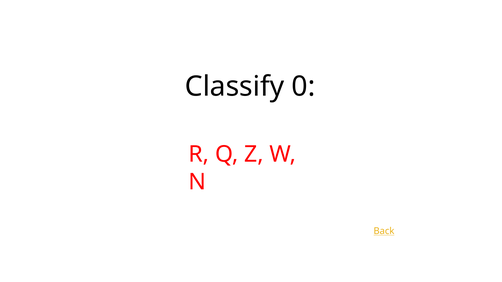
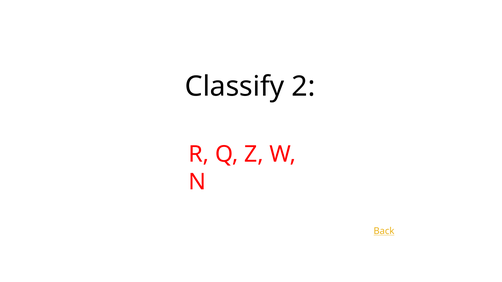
0: 0 -> 2 (303, 87)
